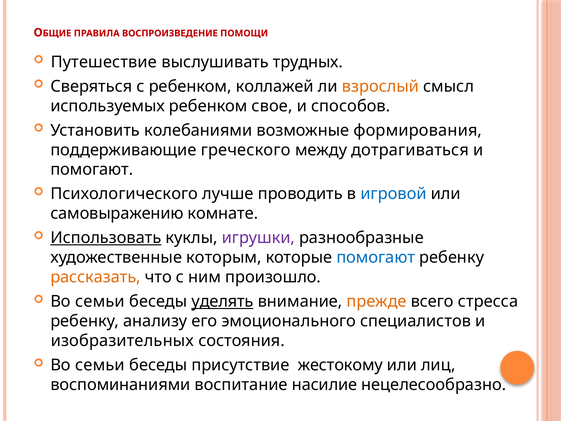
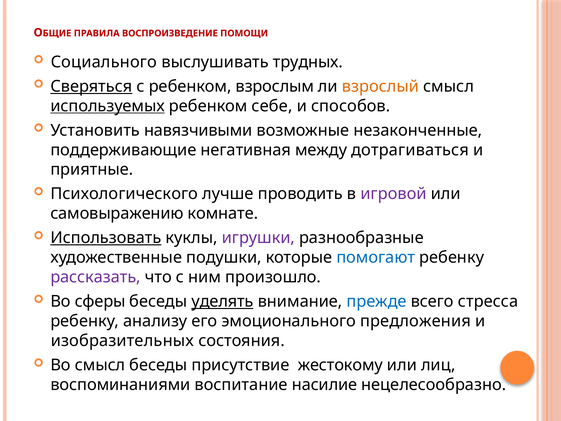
Путешествие: Путешествие -> Социального (104, 62)
Сверяться underline: none -> present (91, 86)
коллажей: коллажей -> взрослым (275, 86)
используемых underline: none -> present (108, 106)
свое: свое -> себе (272, 106)
колебаниями: колебаниями -> навязчивыми (198, 130)
формирования: формирования -> незаконченные (418, 130)
греческого: греческого -> негативная (246, 150)
помогают: помогают -> приятные (92, 169)
игровой colour: blue -> purple (394, 194)
которым: которым -> подушки (224, 257)
рассказать colour: orange -> purple (96, 277)
семьи: семьи -> сферы (100, 301)
прежде colour: orange -> blue (377, 301)
специалистов: специалистов -> предложения (415, 321)
семьи: семьи -> смысл (100, 365)
